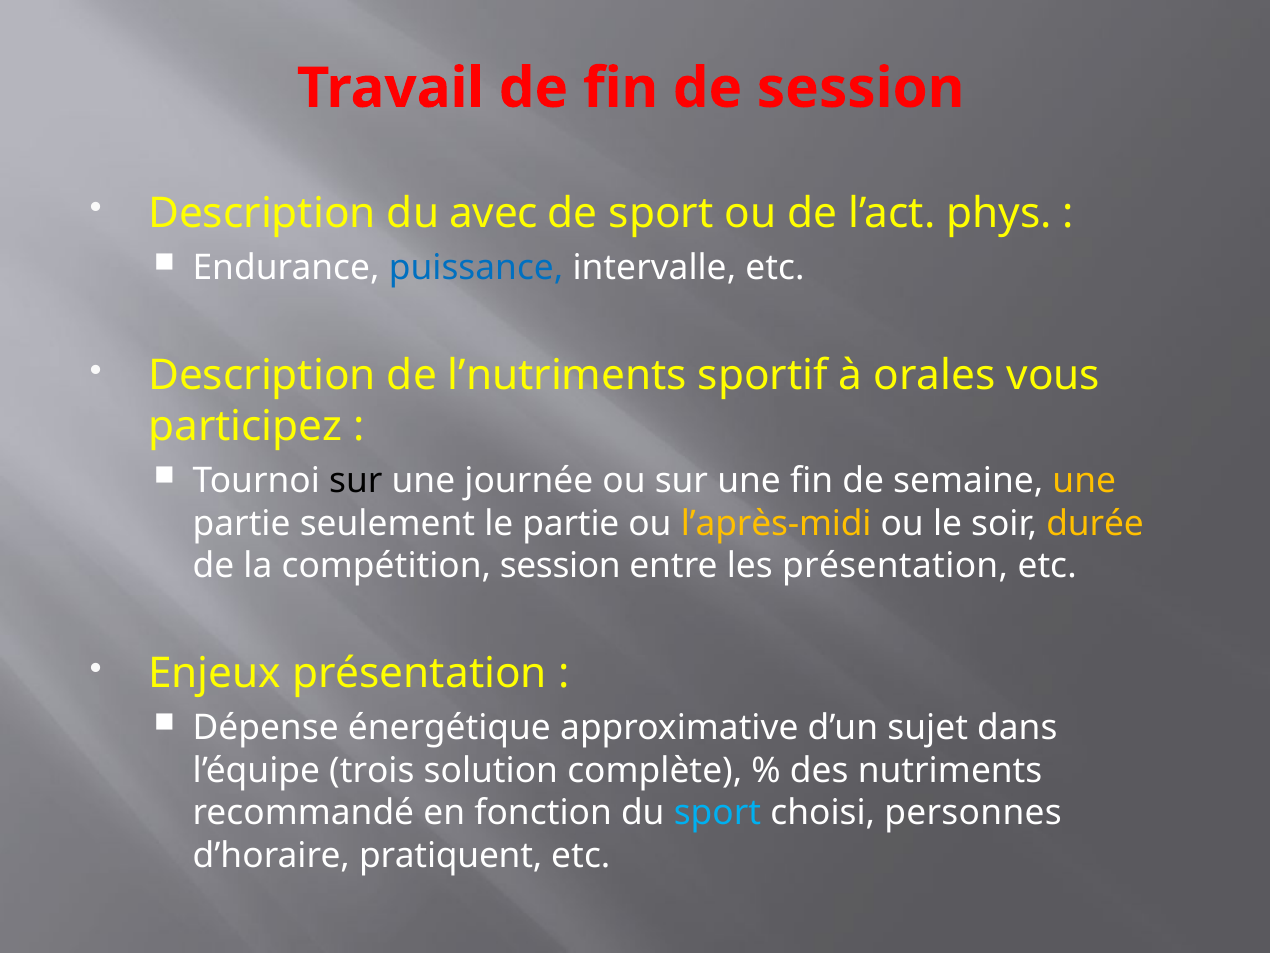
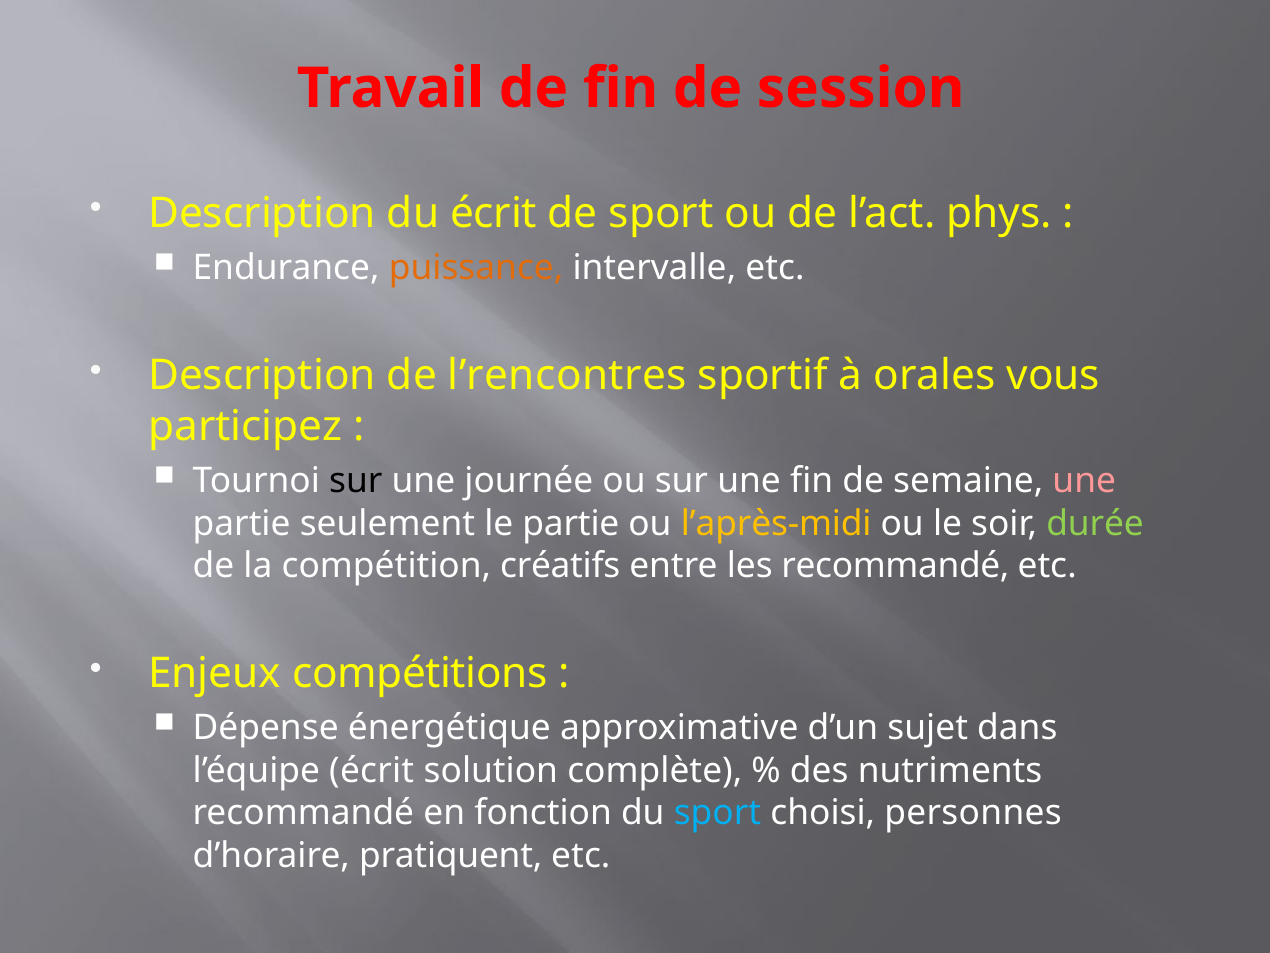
du avec: avec -> écrit (494, 213)
puissance colour: blue -> orange (476, 268)
l’nutriments: l’nutriments -> l’rencontres (567, 376)
une colour: yellow -> pink (1084, 481)
durée colour: yellow -> light green (1095, 523)
compétition session: session -> créatifs (560, 566)
les présentation: présentation -> recommandé (895, 566)
Enjeux présentation: présentation -> compétitions (420, 673)
l’équipe trois: trois -> écrit (372, 770)
